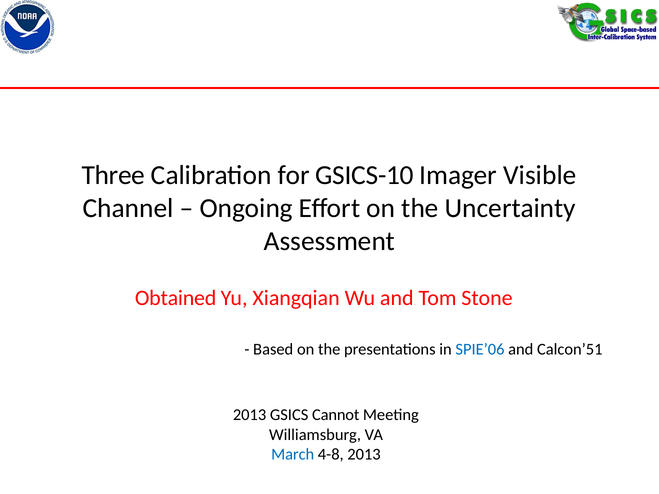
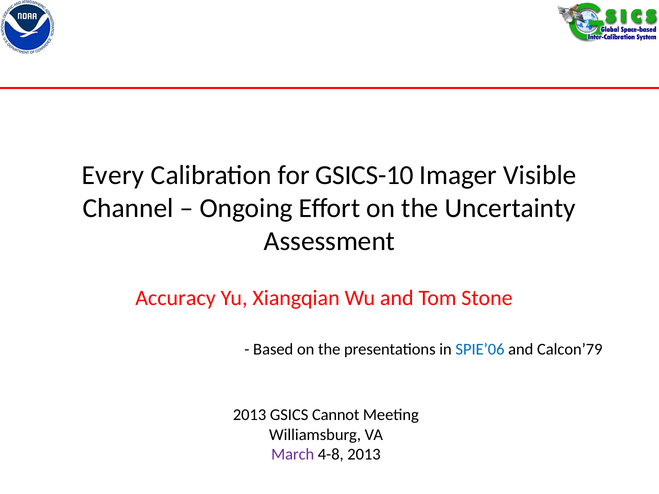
Three: Three -> Every (113, 175)
Obtained: Obtained -> Accuracy (175, 298)
Calcon’51: Calcon’51 -> Calcon’79 (570, 349)
March colour: blue -> purple (293, 455)
